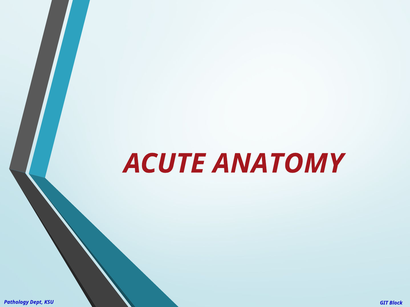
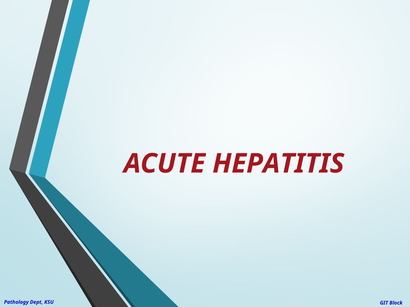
ANATOMY: ANATOMY -> HEPATITIS (278, 164)
